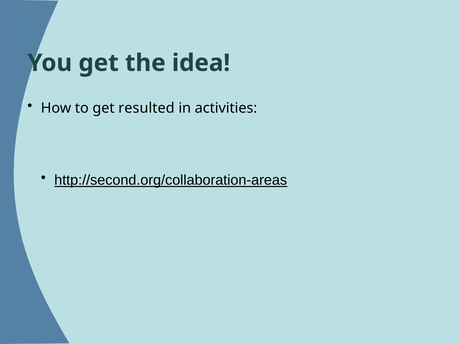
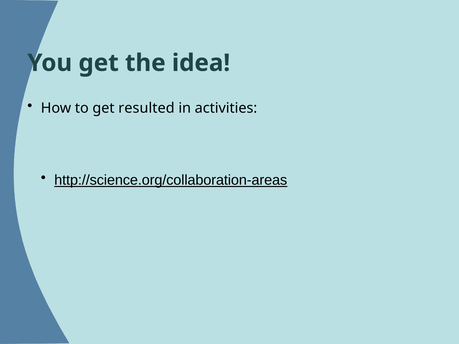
http://second.org/collaboration-areas: http://second.org/collaboration-areas -> http://science.org/collaboration-areas (171, 180)
